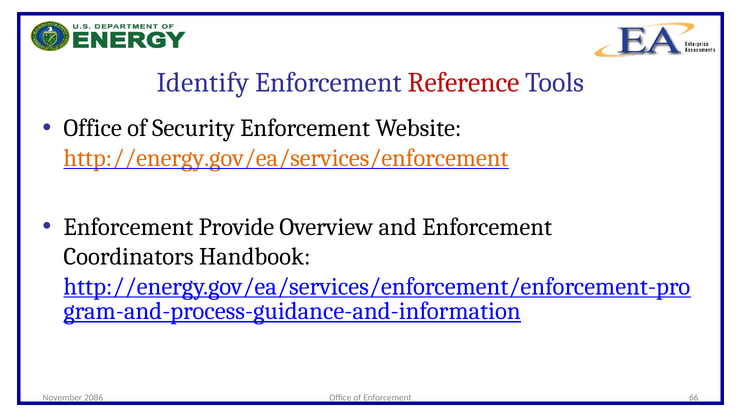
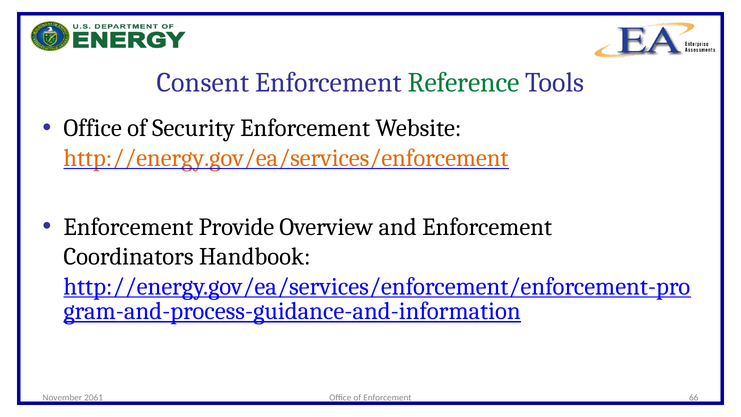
Identify: Identify -> Consent (203, 83)
Reference colour: red -> green (464, 83)
2086: 2086 -> 2061 (94, 398)
